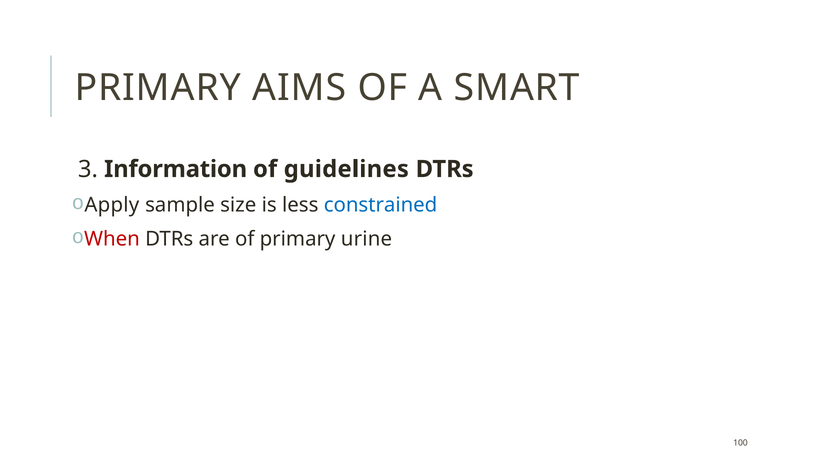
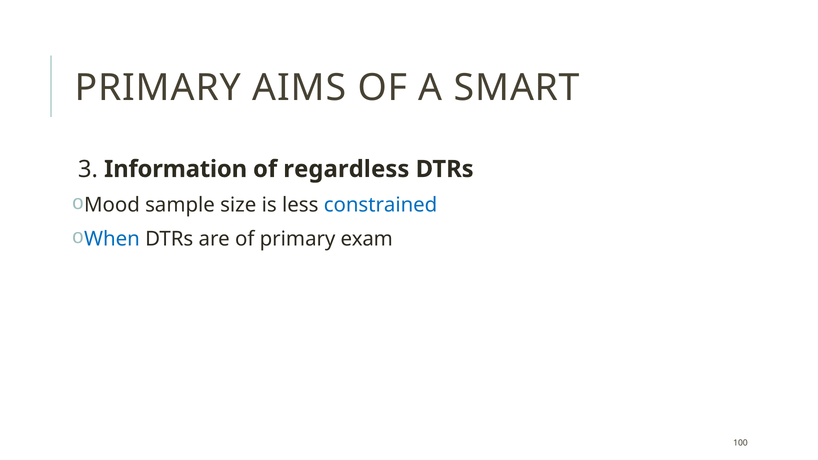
guidelines: guidelines -> regardless (346, 169)
Apply: Apply -> Mood (112, 205)
When colour: red -> blue (112, 239)
urine: urine -> exam (367, 239)
